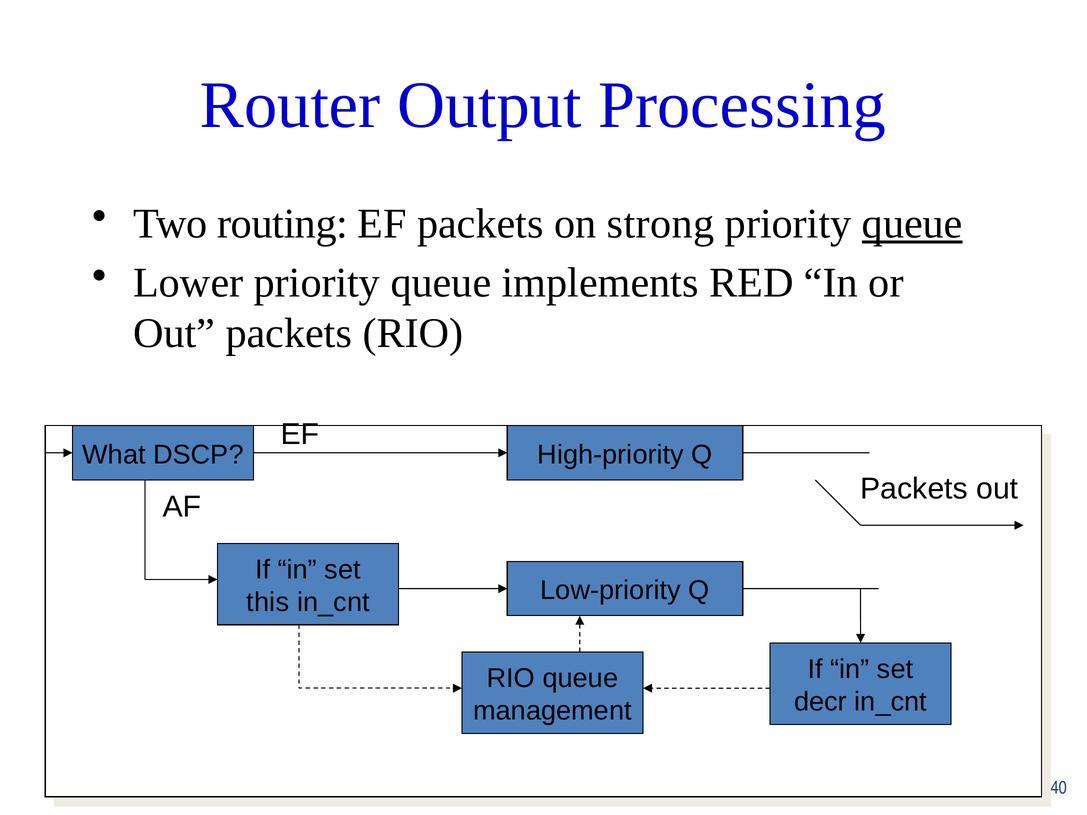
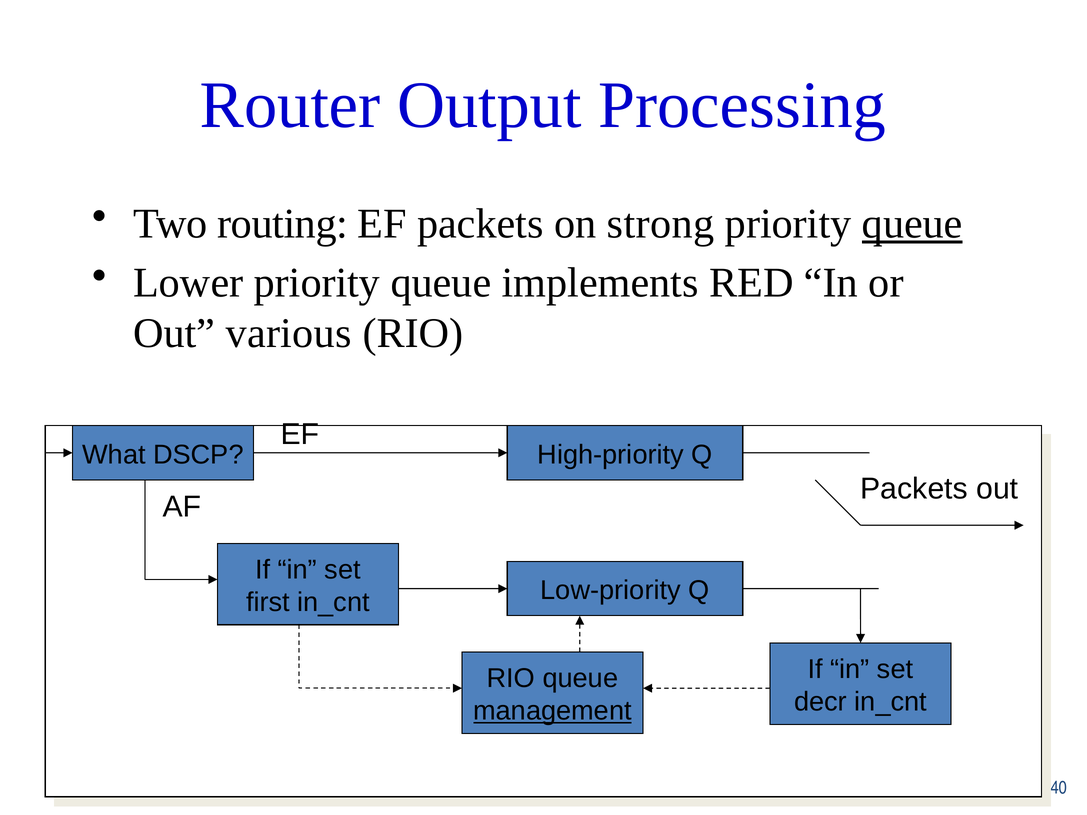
Out packets: packets -> various (289, 334)
this: this -> first (268, 602)
management underline: none -> present (552, 711)
